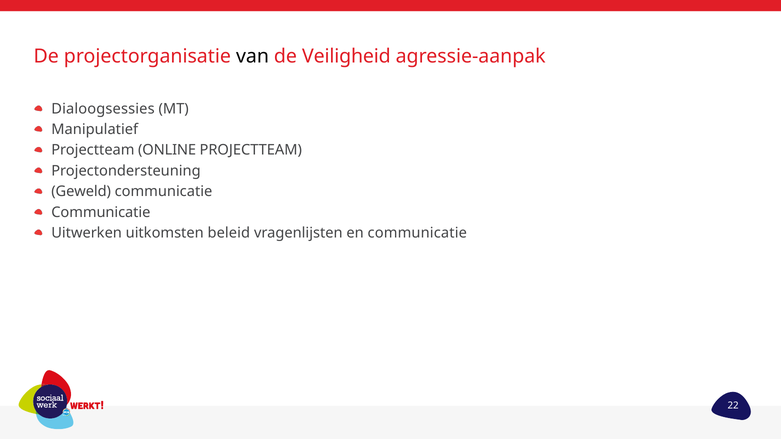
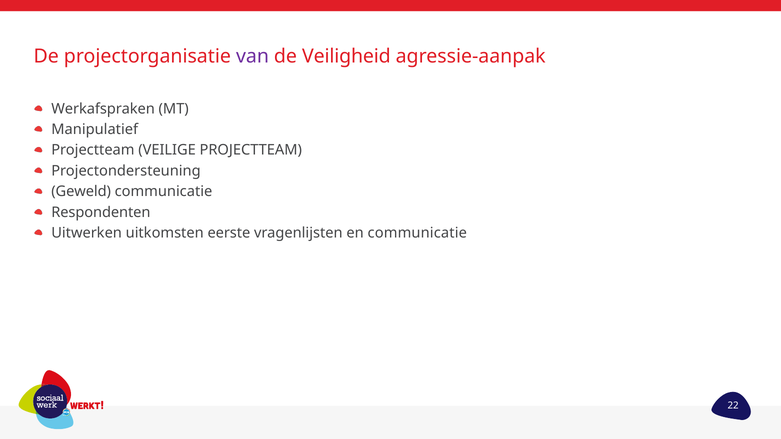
van colour: black -> purple (252, 56)
Dialoogsessies: Dialoogsessies -> Werkafspraken (103, 109)
ONLINE: ONLINE -> VEILIGE (167, 150)
Communicatie: Communicatie -> Respondenten (101, 212)
beleid: beleid -> eerste (229, 233)
